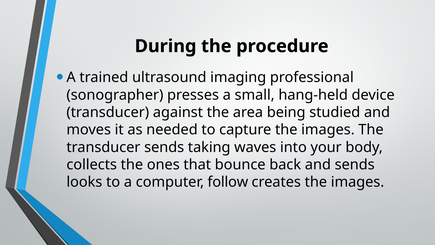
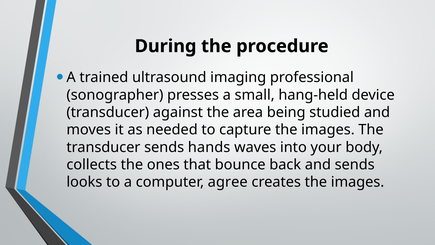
taking: taking -> hands (209, 147)
follow: follow -> agree (228, 182)
